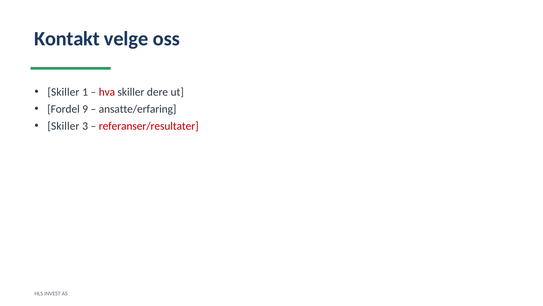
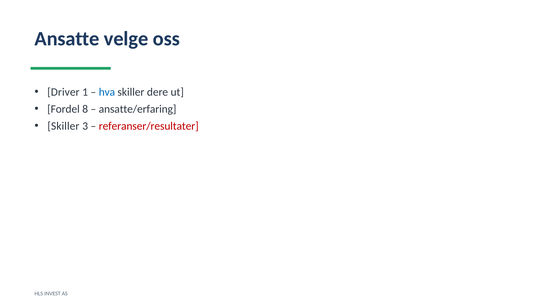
Kontakt: Kontakt -> Ansatte (67, 39)
Skiller: Skiller -> Driver (63, 92)
hva colour: red -> blue (107, 92)
9: 9 -> 8 (85, 109)
